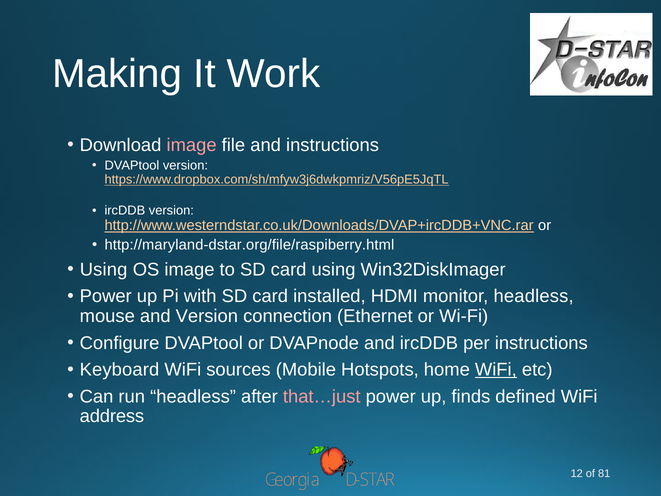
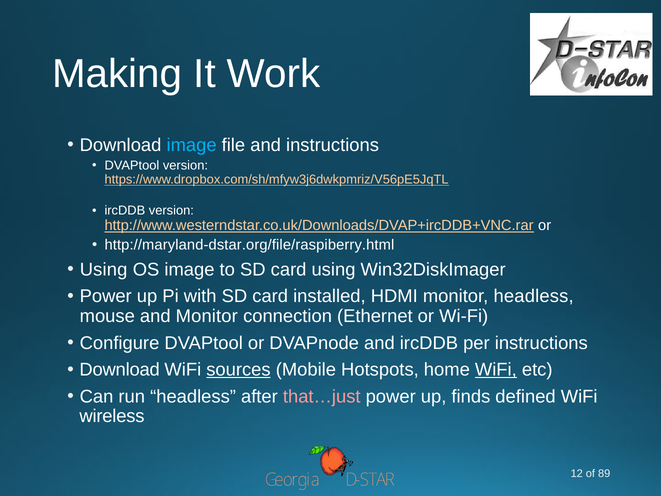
image colour: pink -> light blue (192, 145)
and Version: Version -> Monitor (207, 316)
Keyboard: Keyboard -> Download (120, 370)
sources underline: none -> present (238, 370)
address: address -> wireless (112, 416)
81: 81 -> 89 (604, 473)
